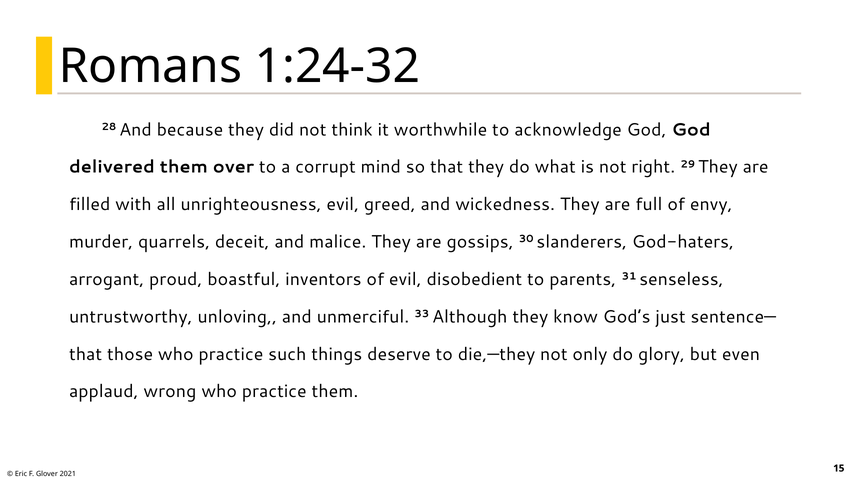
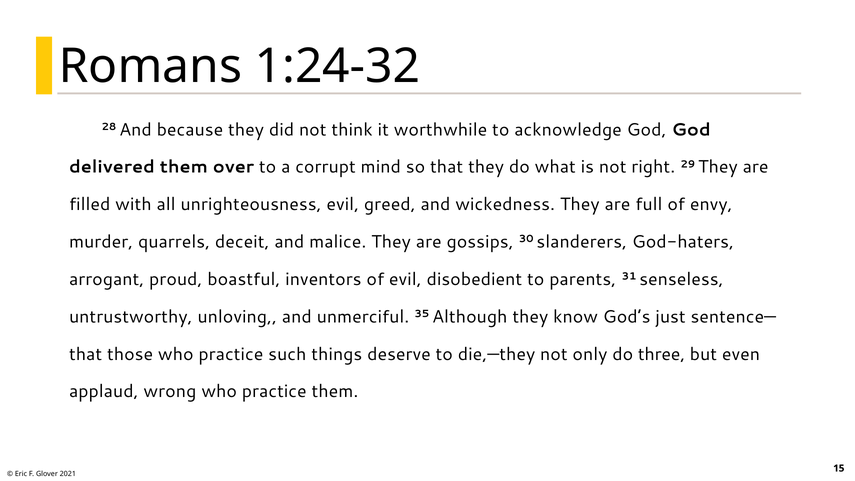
33: 33 -> 35 (422, 314)
glory: glory -> three (662, 354)
